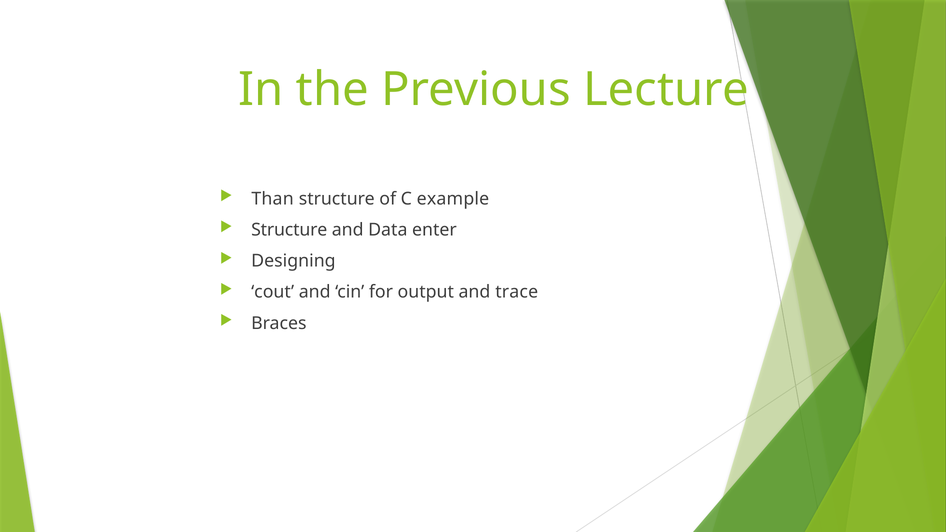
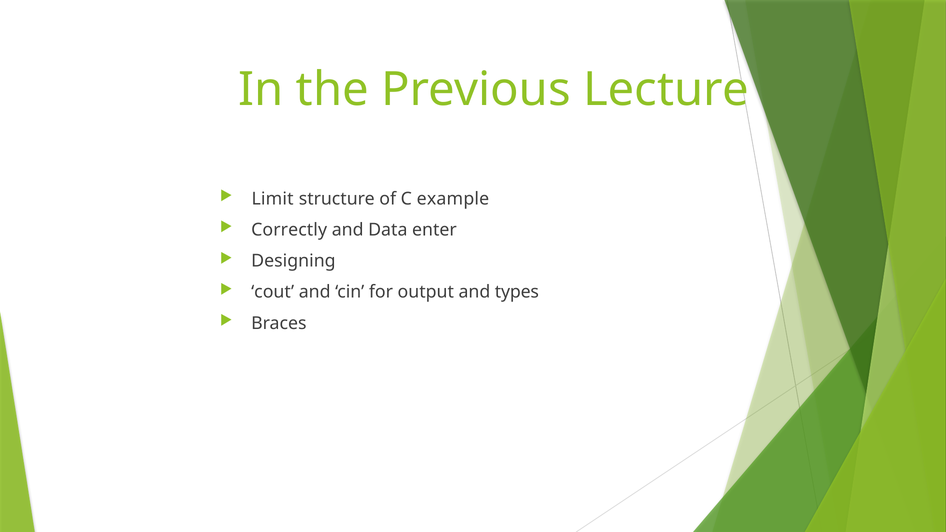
Than: Than -> Limit (273, 199)
Structure: Structure -> Correctly (289, 230)
trace: trace -> types (517, 292)
